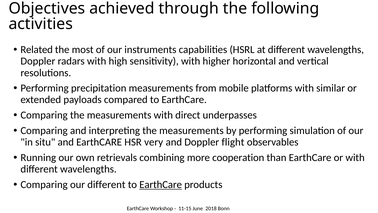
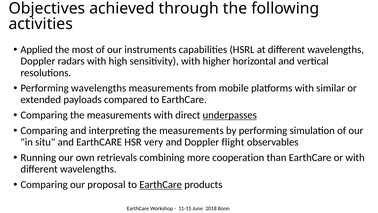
Related: Related -> Applied (37, 50)
Performing precipitation: precipitation -> wavelengths (99, 88)
underpasses underline: none -> present (230, 115)
our different: different -> proposal (106, 184)
